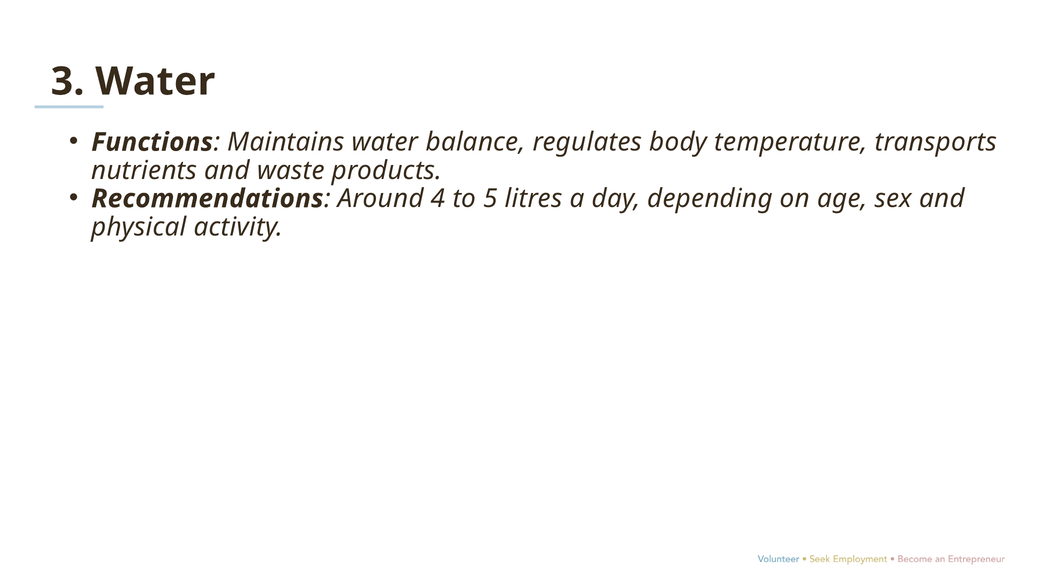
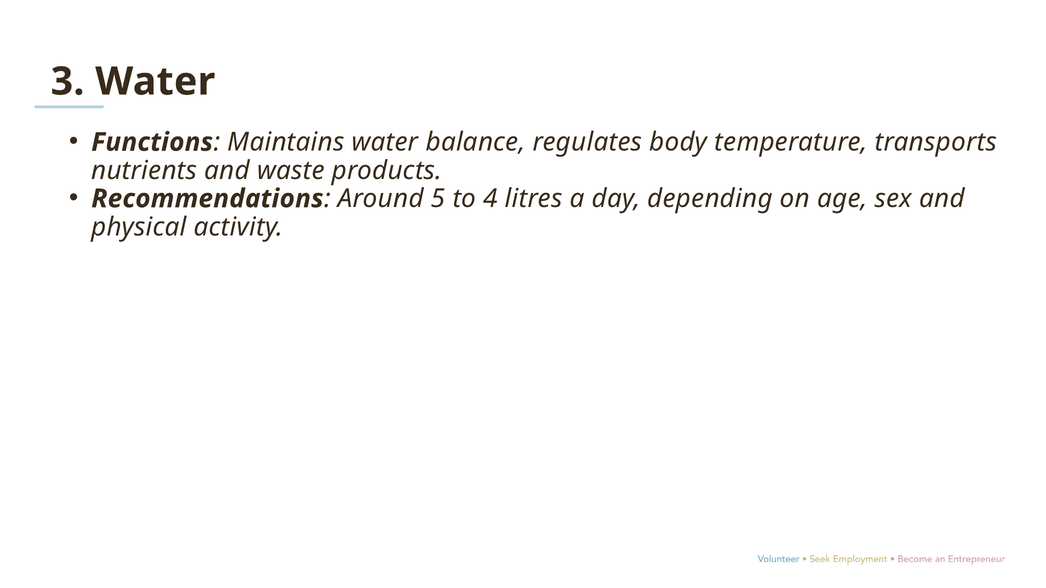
4: 4 -> 5 (438, 199)
5: 5 -> 4 (491, 199)
